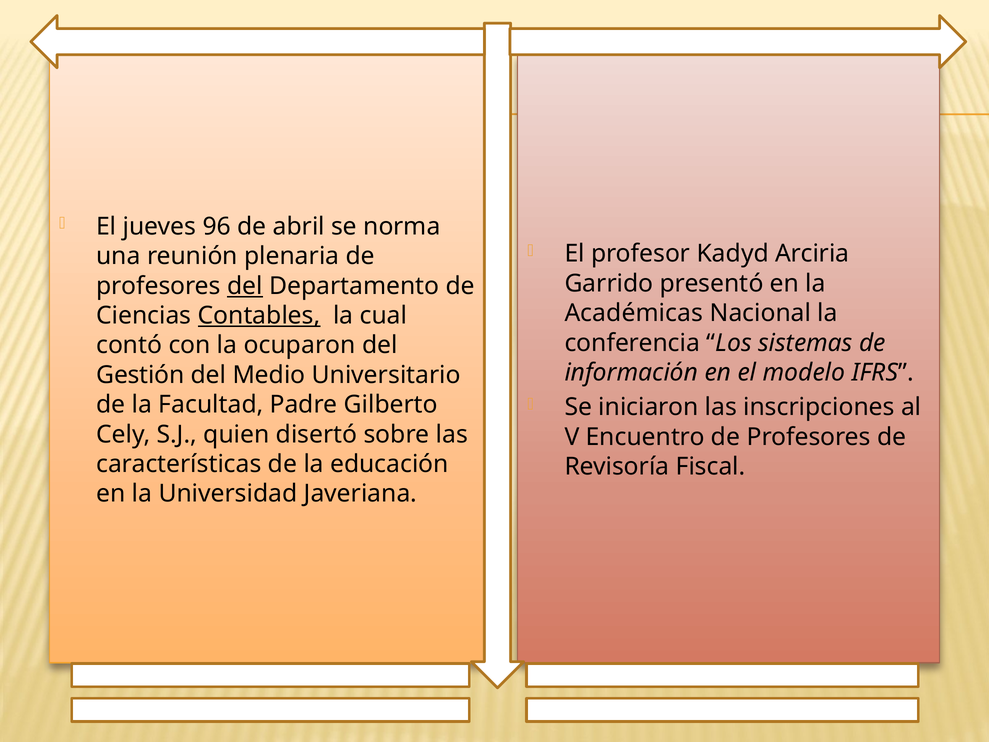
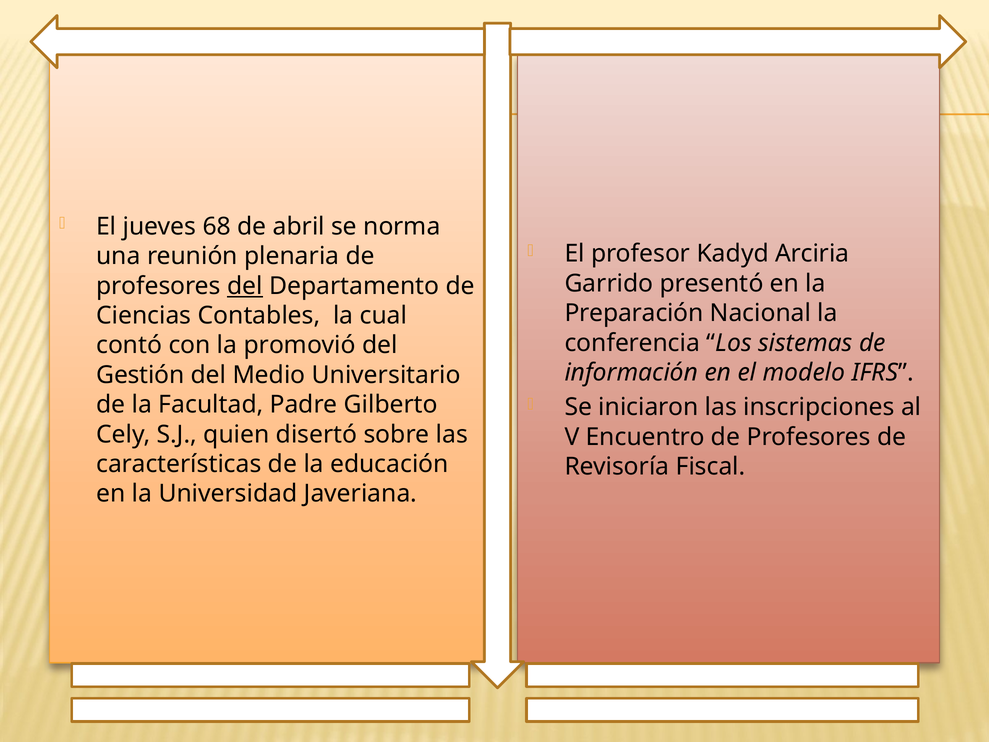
96: 96 -> 68 (217, 227)
Académicas: Académicas -> Preparación (634, 313)
Contables underline: present -> none (259, 316)
ocuparon: ocuparon -> promovió (300, 345)
